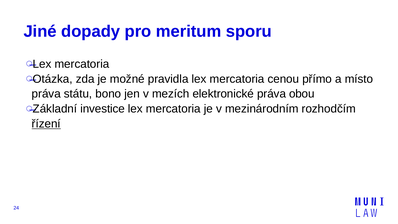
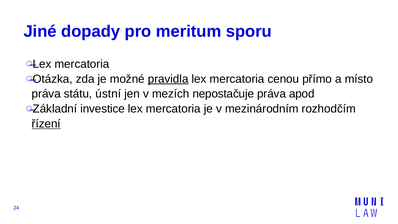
pravidla underline: none -> present (168, 79)
bono: bono -> ústní (108, 94)
elektronické: elektronické -> nepostačuje (223, 94)
obou: obou -> apod (302, 94)
